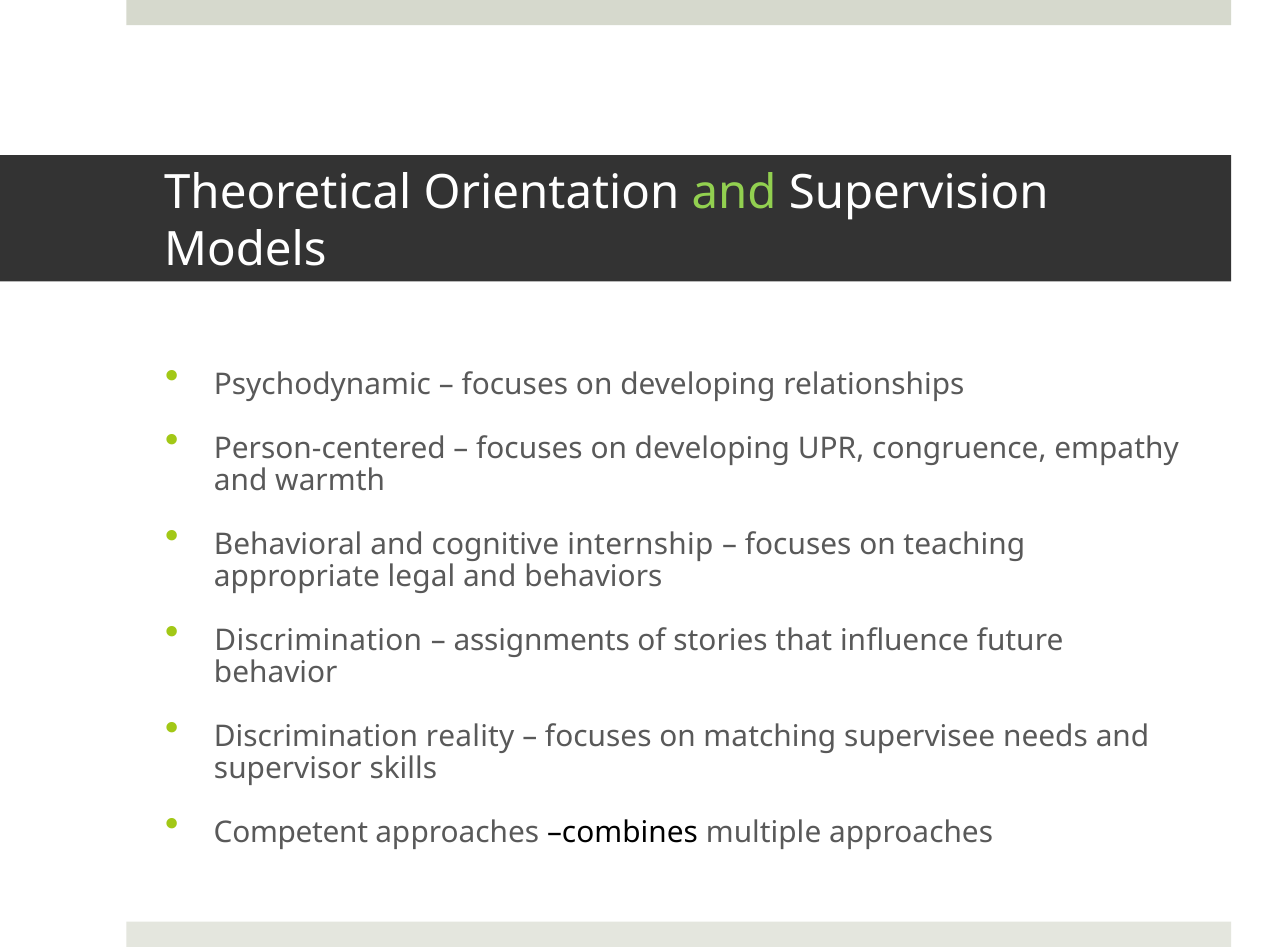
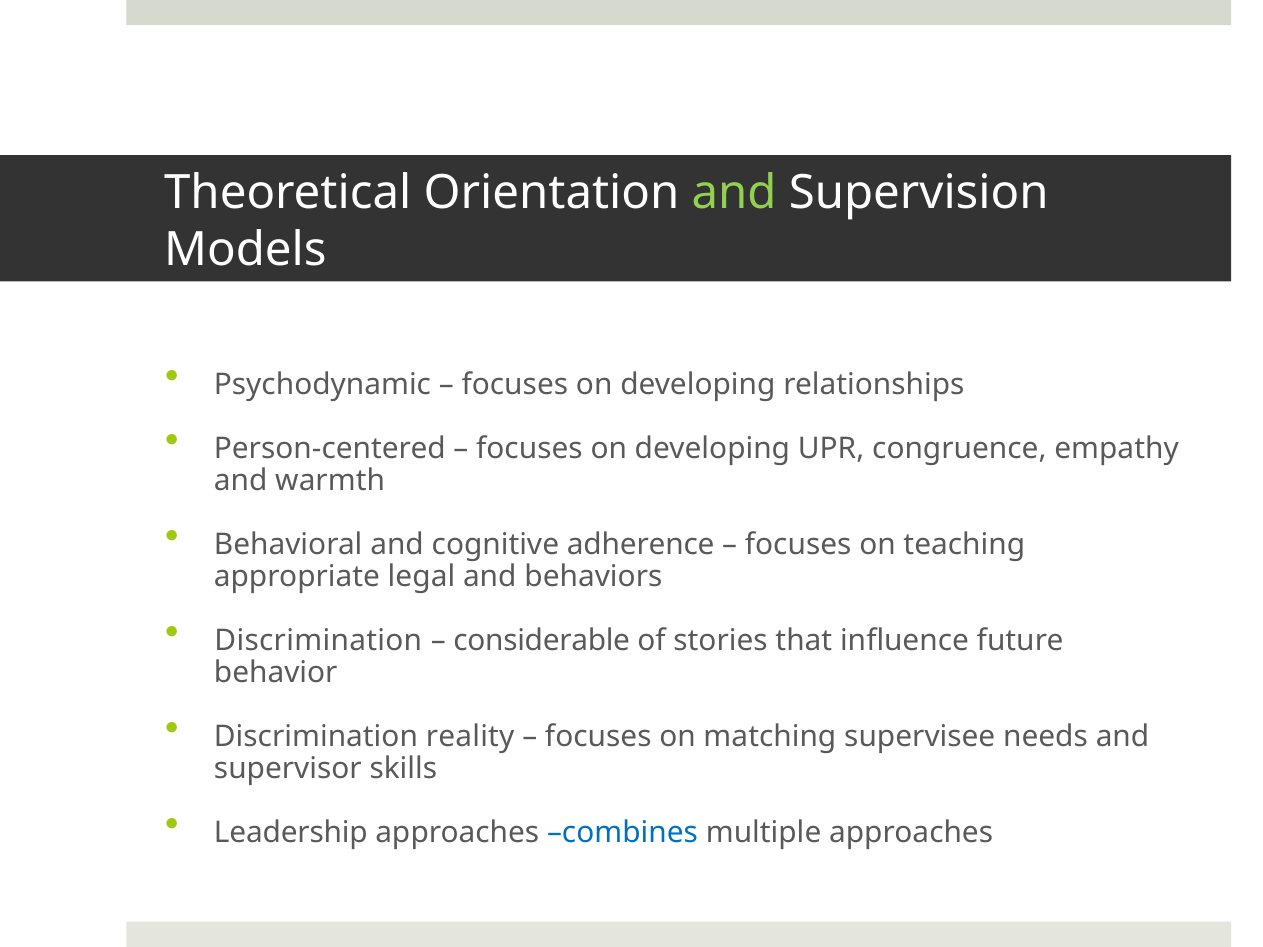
internship: internship -> adherence (641, 545)
assignments: assignments -> considerable (542, 641)
Competent: Competent -> Leadership (291, 833)
combines colour: black -> blue (623, 833)
